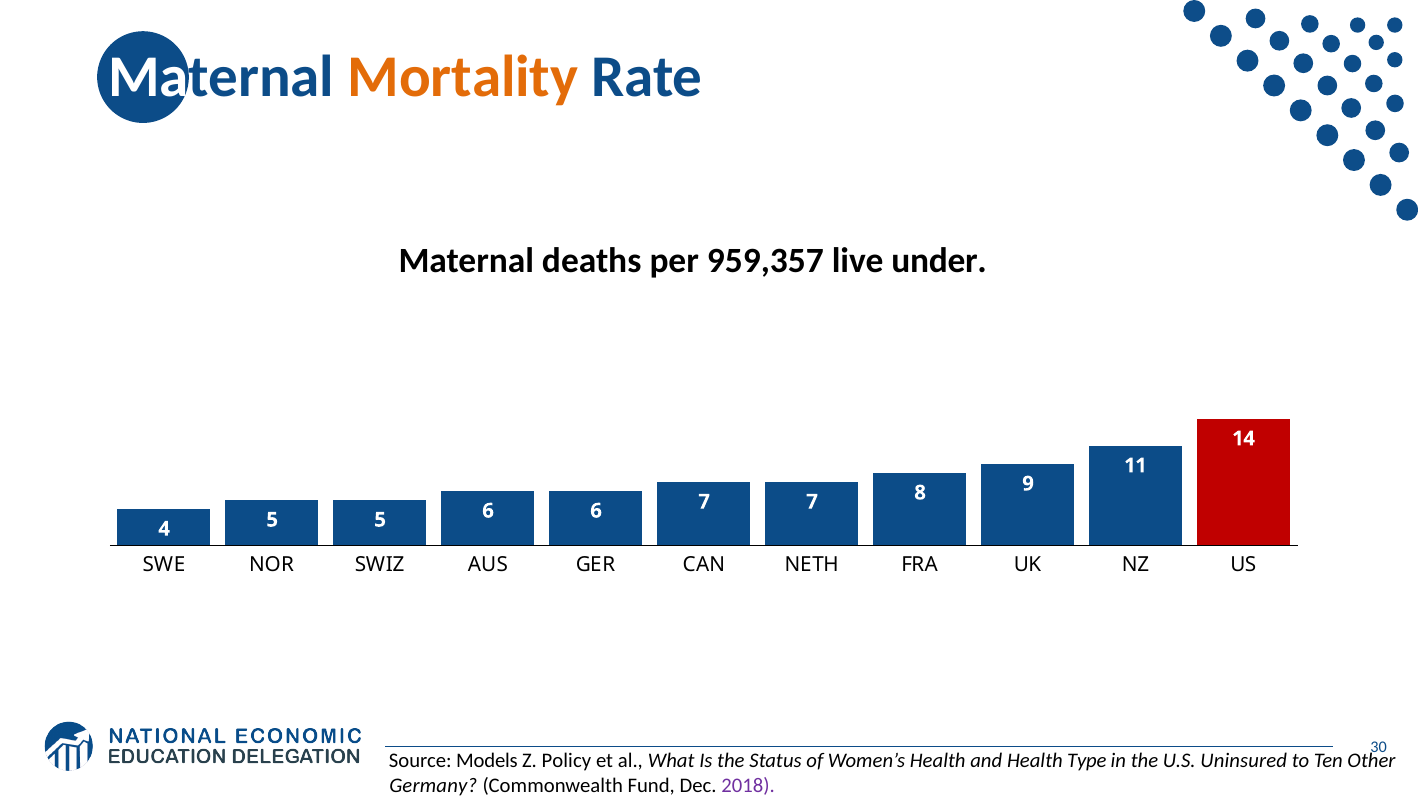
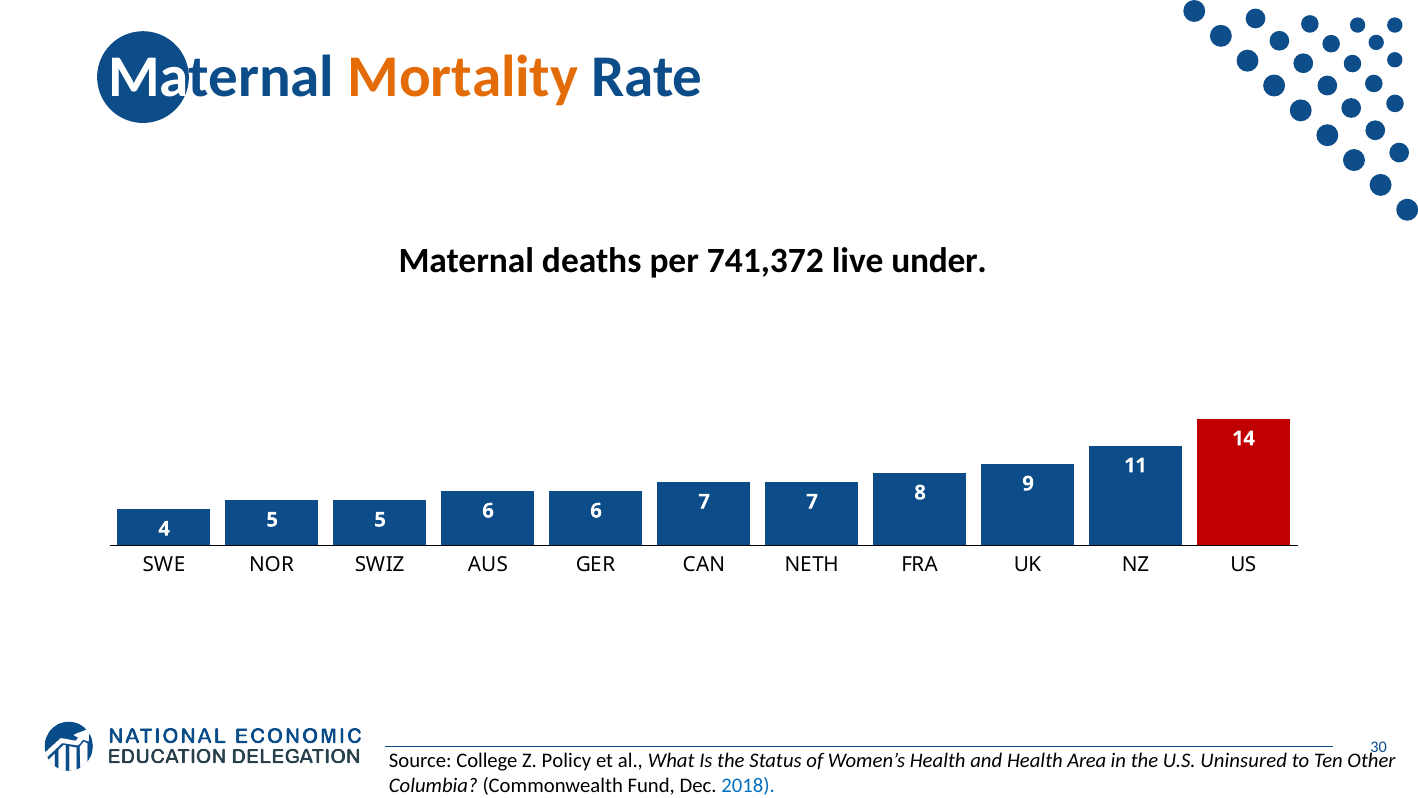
959,357: 959,357 -> 741,372 (765, 260)
Models: Models -> College (487, 760)
Type: Type -> Area (1087, 760)
Germany: Germany -> Columbia (433, 785)
2018 colour: purple -> blue (748, 785)
